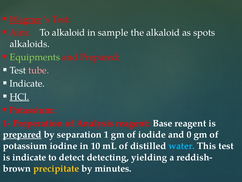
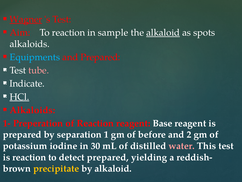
To alkaloid: alkaloid -> reaction (69, 33)
alkaloid underline: none -> present (163, 33)
Equipments colour: light green -> light blue (35, 57)
Potassium: Potassium -> Alkaloids (32, 110)
of Analysis: Analysis -> Reaction (95, 123)
prepared underline: present -> none (22, 134)
iodide: iodide -> before (152, 134)
0: 0 -> 2 (189, 134)
10: 10 -> 30 (96, 146)
water colour: light blue -> pink (182, 146)
is indicate: indicate -> reaction (29, 157)
detect detecting: detecting -> prepared (108, 157)
by minutes: minutes -> alkaloid (113, 168)
